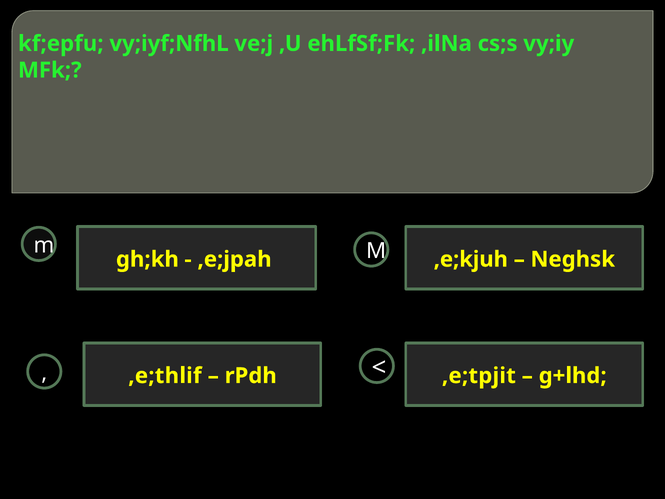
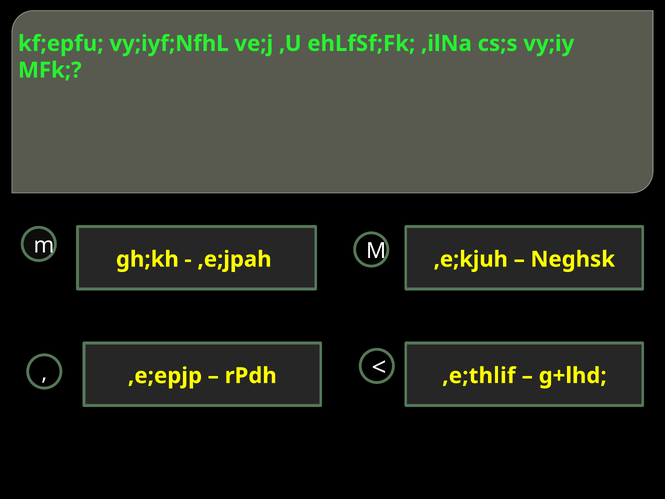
,e;thlif: ,e;thlif -> ,e;epjp (165, 376)
,e;tpjit: ,e;tpjit -> ,e;thlif (479, 376)
